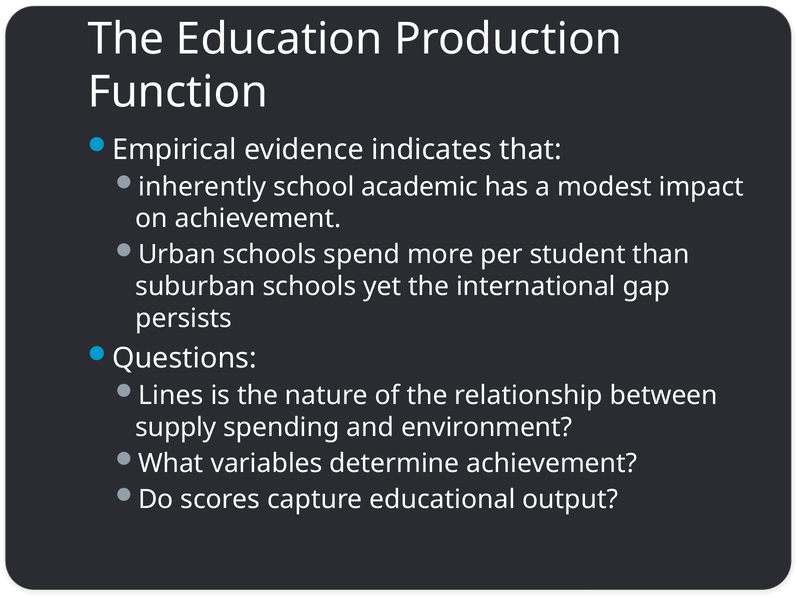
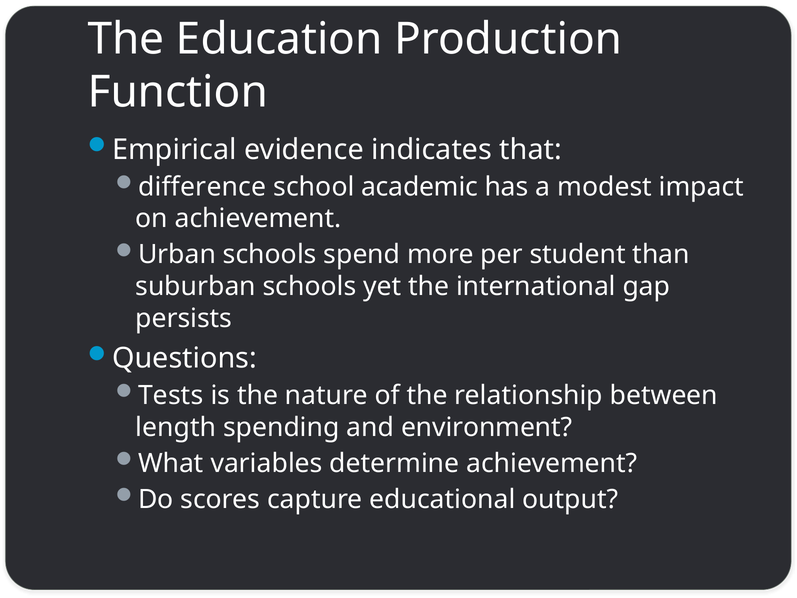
inherently: inherently -> difference (202, 187)
Lines: Lines -> Tests (171, 395)
supply: supply -> length (176, 427)
